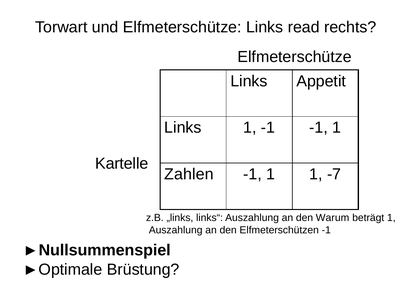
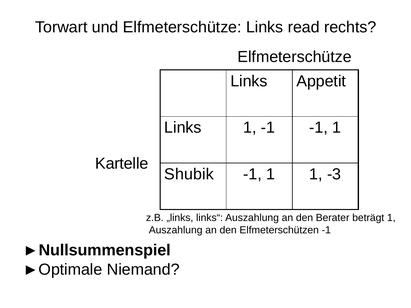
Zahlen: Zahlen -> Shubik (189, 174)
-7: -7 -> -3 (334, 174)
Warum: Warum -> Berater (333, 218)
Brüstung: Brüstung -> Niemand (143, 270)
